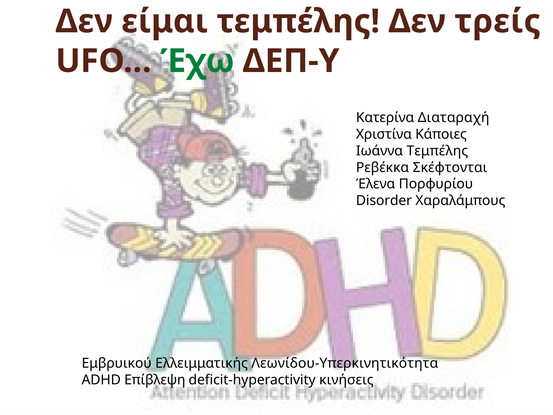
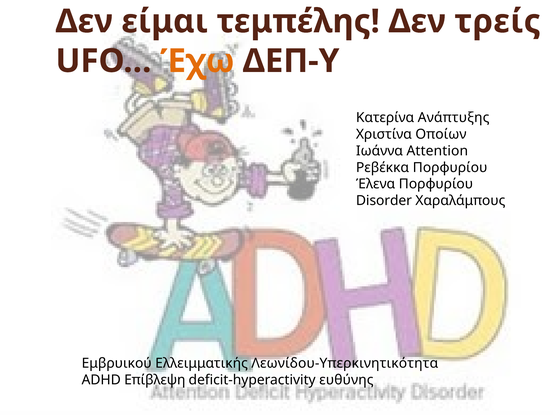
Έχω colour: green -> orange (197, 61)
Διαταραχή: Διαταραχή -> Ανάπτυξης (454, 118)
Κάποιες: Κάποιες -> Οποίων (441, 134)
Ιωάννα Τεμπέλης: Τεμπέλης -> Attention (437, 151)
Ρεβέκκα Σκέφτονται: Σκέφτονται -> Πορφυρίου (450, 167)
κινήσεις: κινήσεις -> ευθύνης (346, 380)
